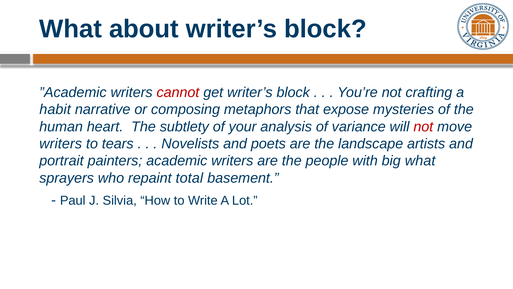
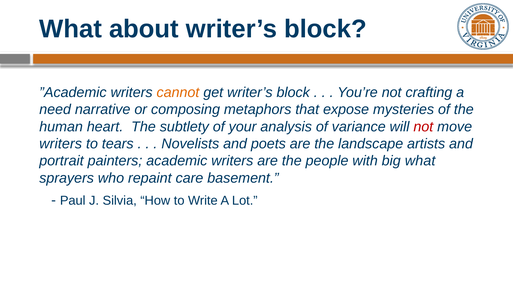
cannot colour: red -> orange (178, 92)
habit: habit -> need (55, 109)
total: total -> care (189, 178)
